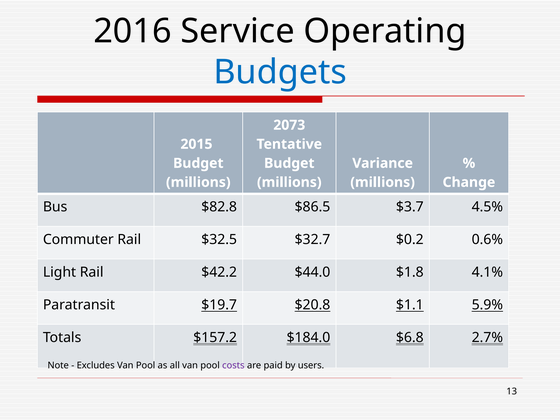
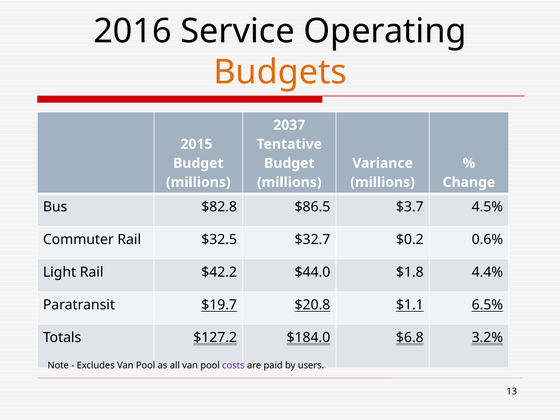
Budgets colour: blue -> orange (280, 72)
2073: 2073 -> 2037 (289, 125)
4.1%: 4.1% -> 4.4% (487, 272)
5.9%: 5.9% -> 6.5% (487, 305)
$157.2: $157.2 -> $127.2 (215, 338)
2.7%: 2.7% -> 3.2% (487, 338)
